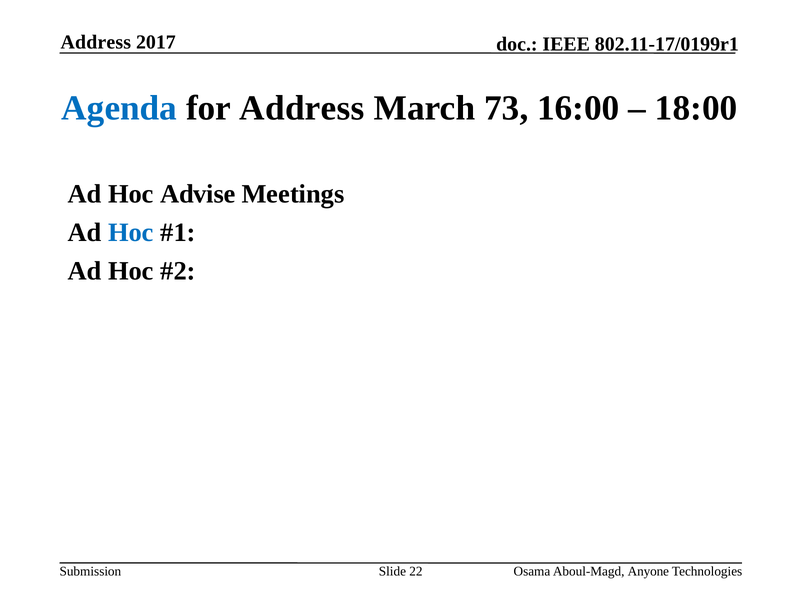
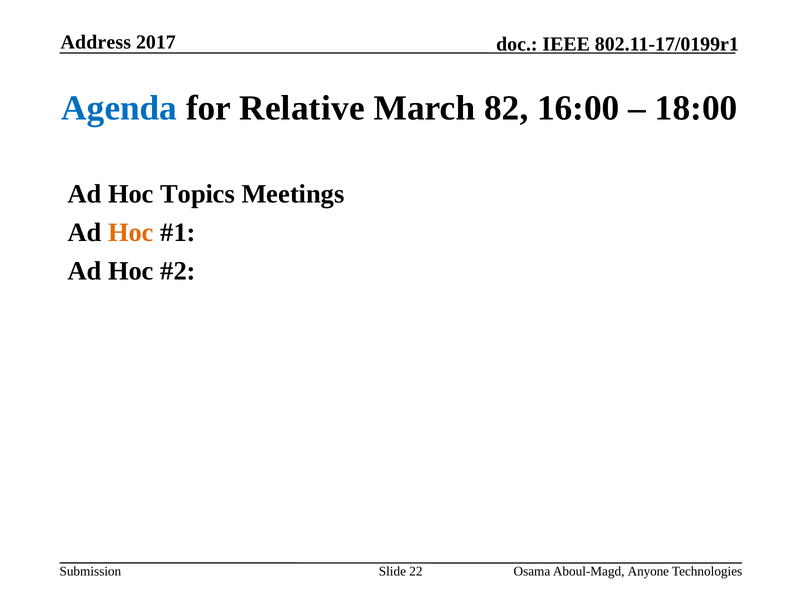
for Address: Address -> Relative (302, 108)
73: 73 -> 82 (506, 108)
Advise: Advise -> Topics (198, 194)
Hoc colour: blue -> orange (131, 232)
